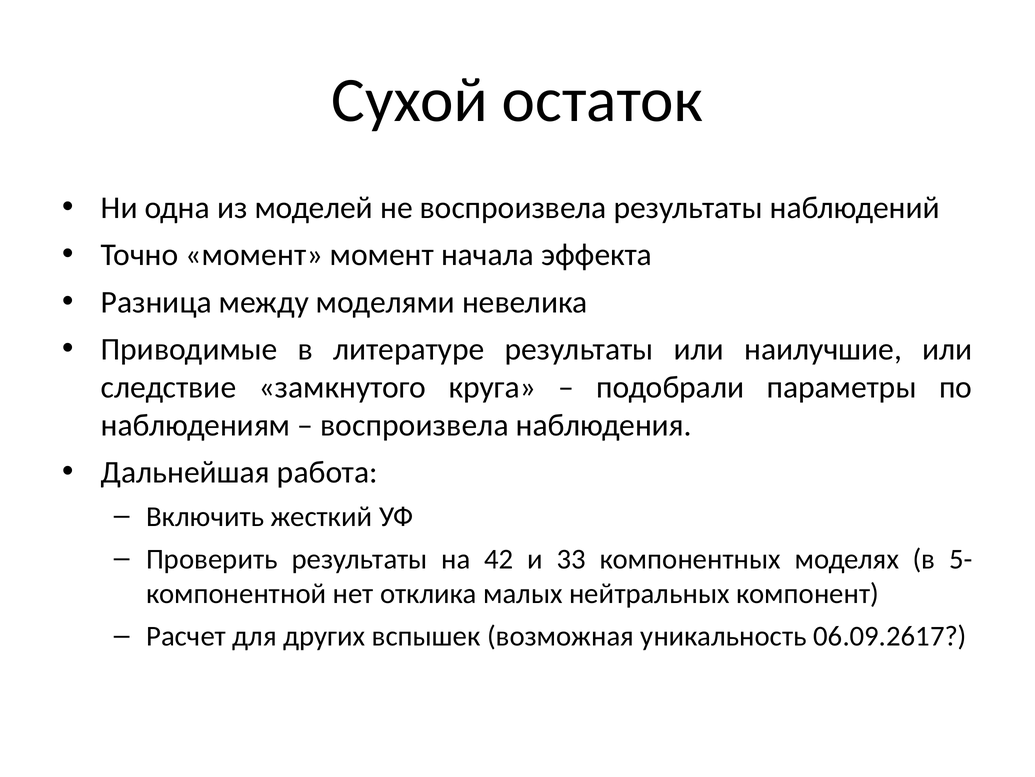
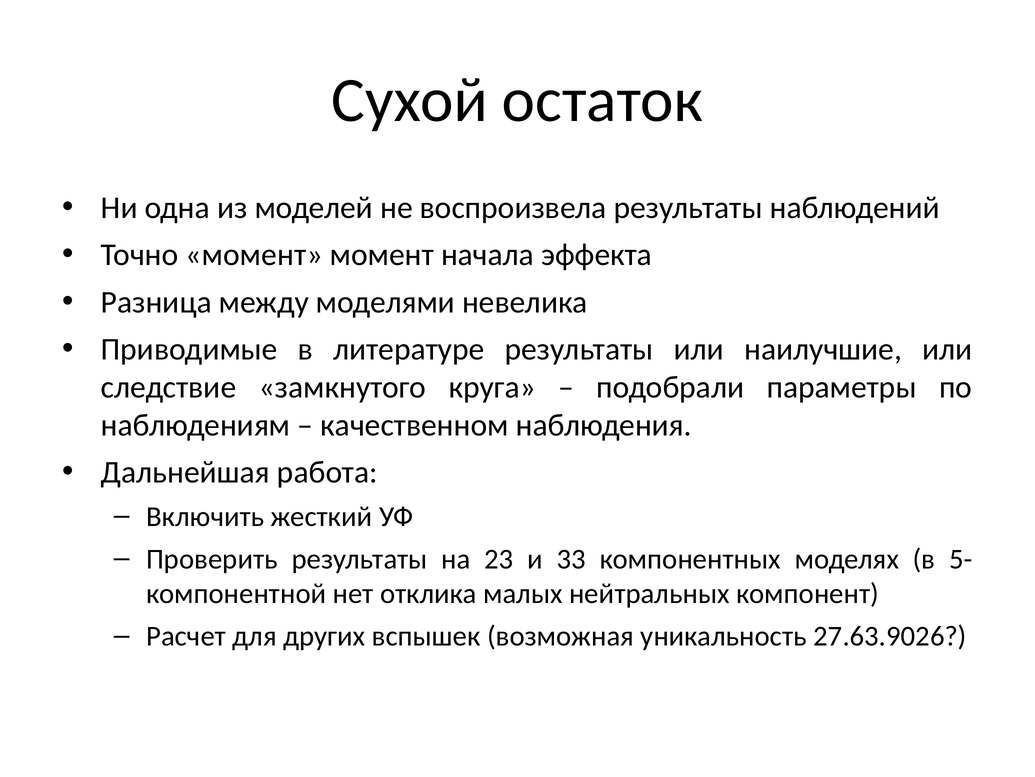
воспроизвела: воспроизвела -> качественном (415, 425)
42: 42 -> 23 (499, 559)
06.09.2617: 06.09.2617 -> 27.63.9026 (890, 636)
